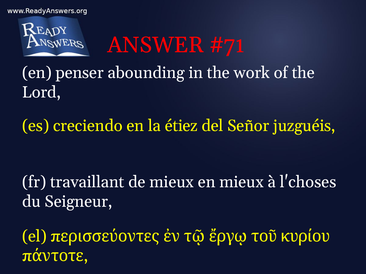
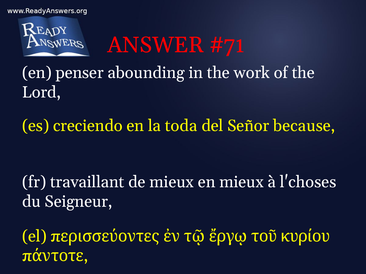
étiez: étiez -> toda (181, 126)
juzguéis: juzguéis -> because (304, 126)
